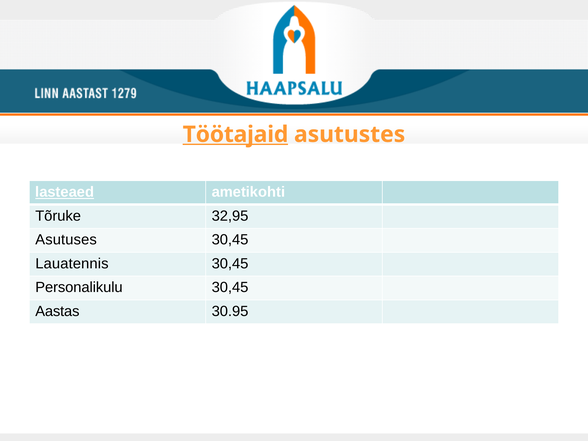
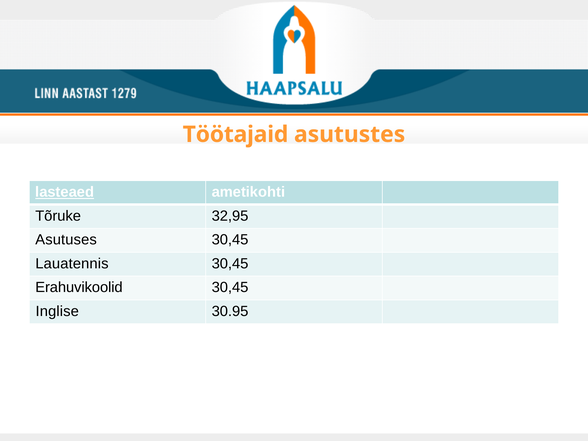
Töötajaid underline: present -> none (236, 134)
Personalikulu: Personalikulu -> Erahuvikoolid (79, 287)
Aastas: Aastas -> Inglise (57, 311)
